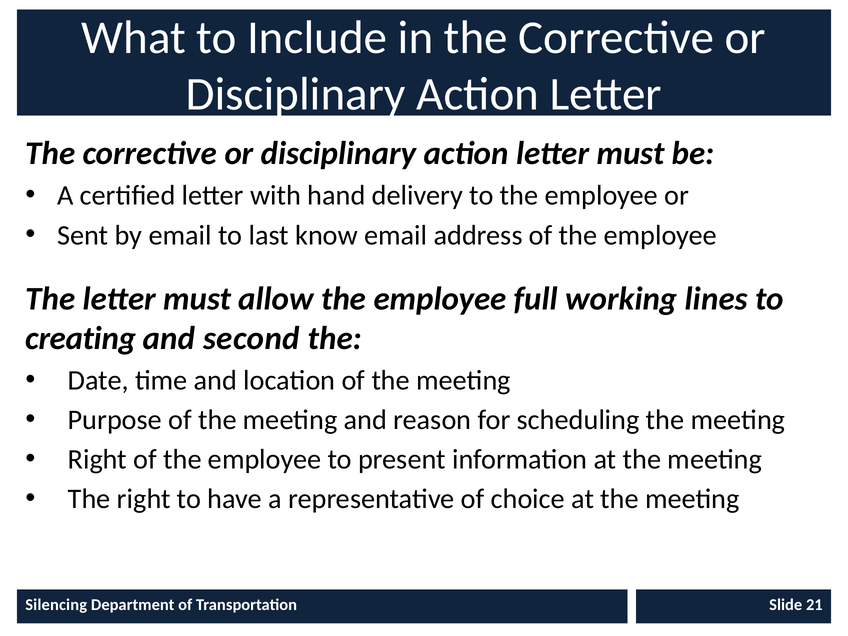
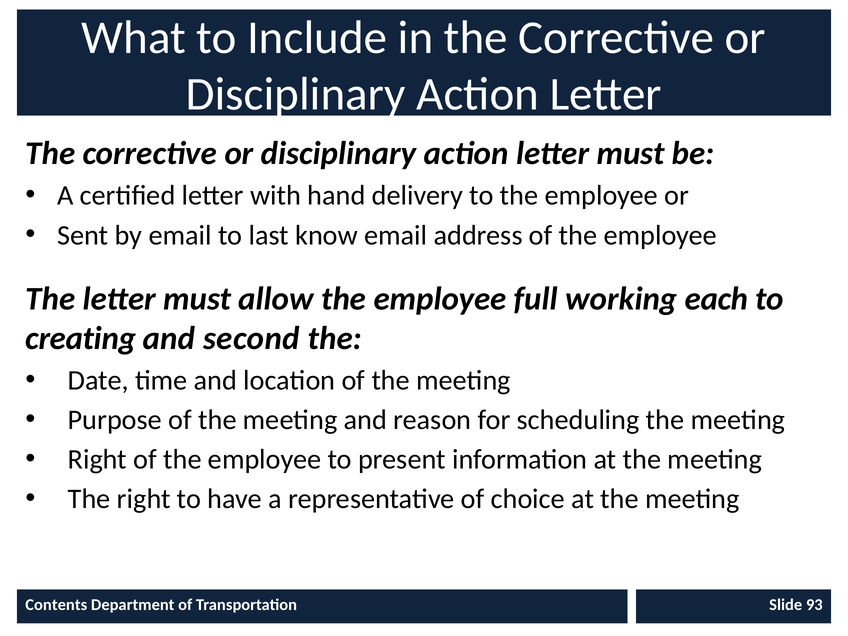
lines: lines -> each (717, 299)
Silencing: Silencing -> Contents (56, 605)
21: 21 -> 93 (814, 605)
